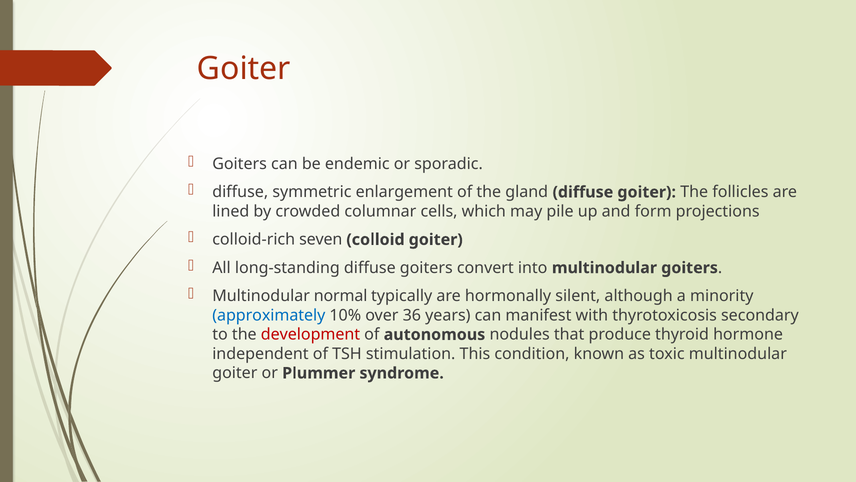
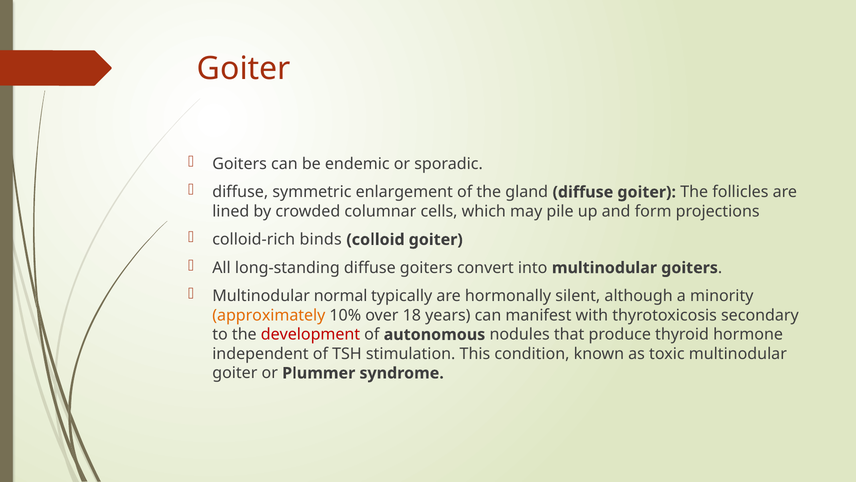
seven: seven -> binds (321, 239)
approximately colour: blue -> orange (269, 315)
36: 36 -> 18 (412, 315)
